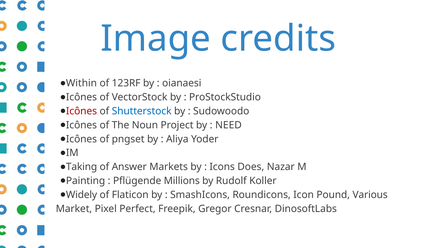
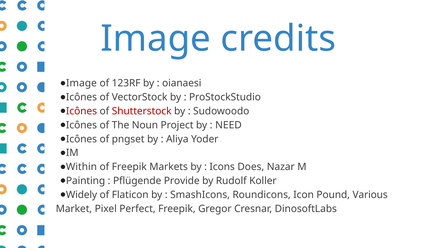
Within: Within -> Image (81, 83)
Shutterstock colour: blue -> red (142, 111)
Taking: Taking -> Within (81, 167)
of Answer: Answer -> Freepik (129, 167)
Millions: Millions -> Provide (182, 180)
